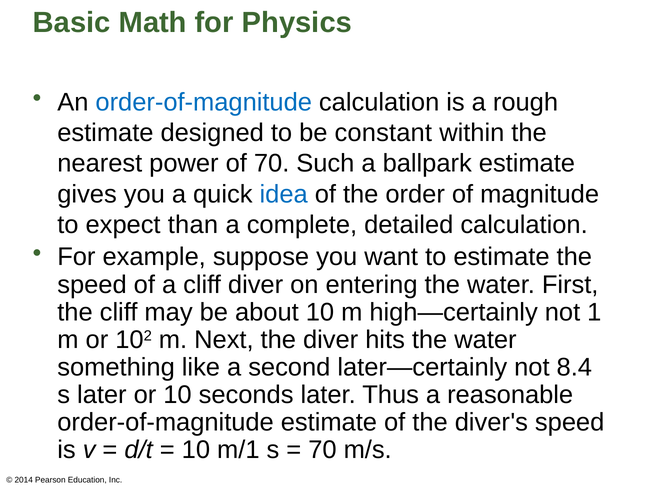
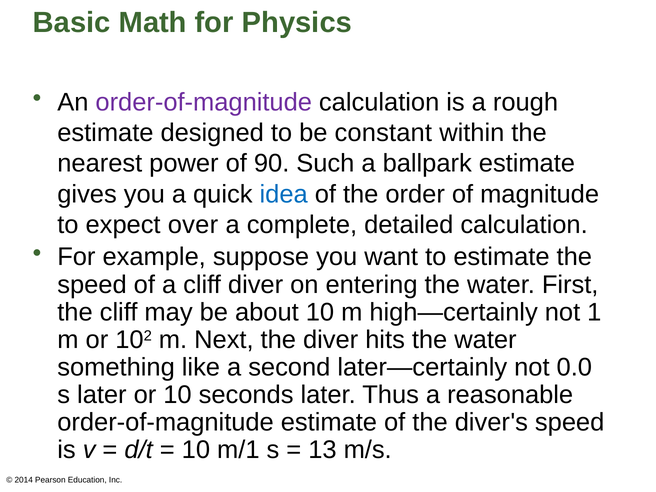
order-of-magnitude colour: blue -> purple (204, 102)
of 70: 70 -> 90 (272, 164)
than: than -> over (193, 225)
8.4: 8.4 -> 0.0 (574, 367)
70: 70 -> 13 (322, 450)
